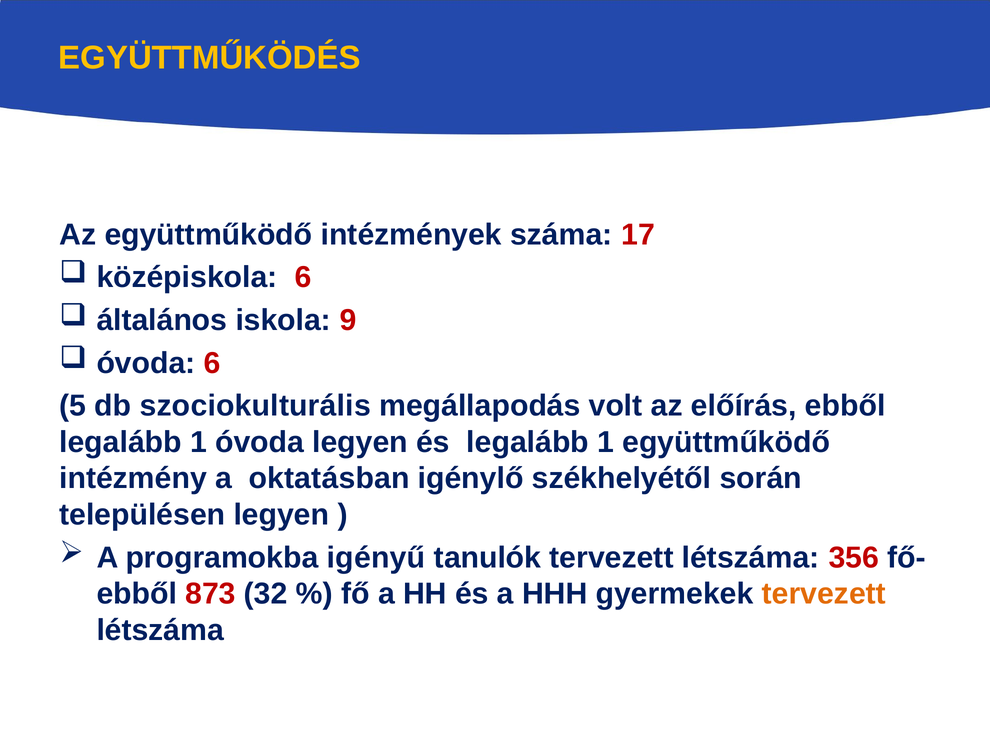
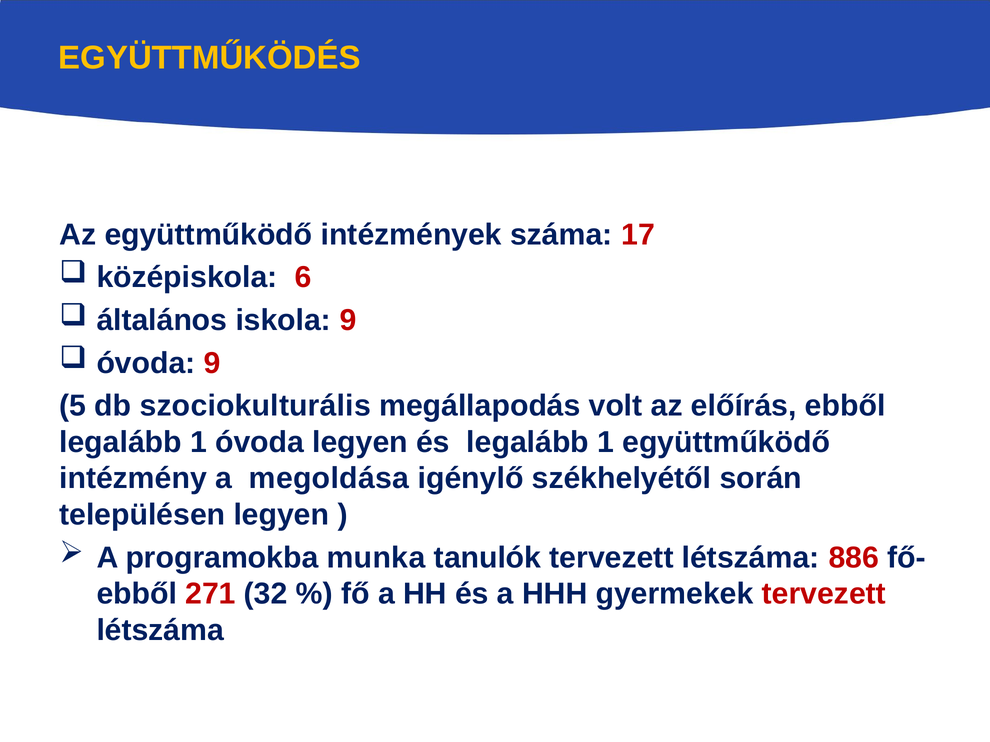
óvoda 6: 6 -> 9 (212, 363)
oktatásban: oktatásban -> megoldása (329, 479)
igényű: igényű -> munka (376, 558)
356: 356 -> 886 (854, 558)
873: 873 -> 271 (210, 594)
tervezett colour: orange -> red (824, 594)
